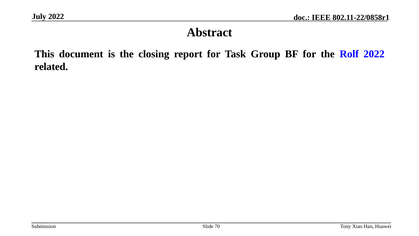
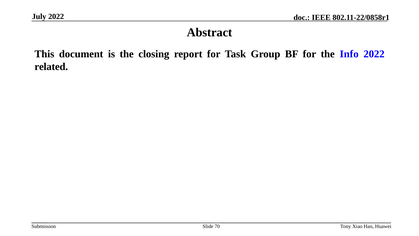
Rolf: Rolf -> Info (349, 54)
